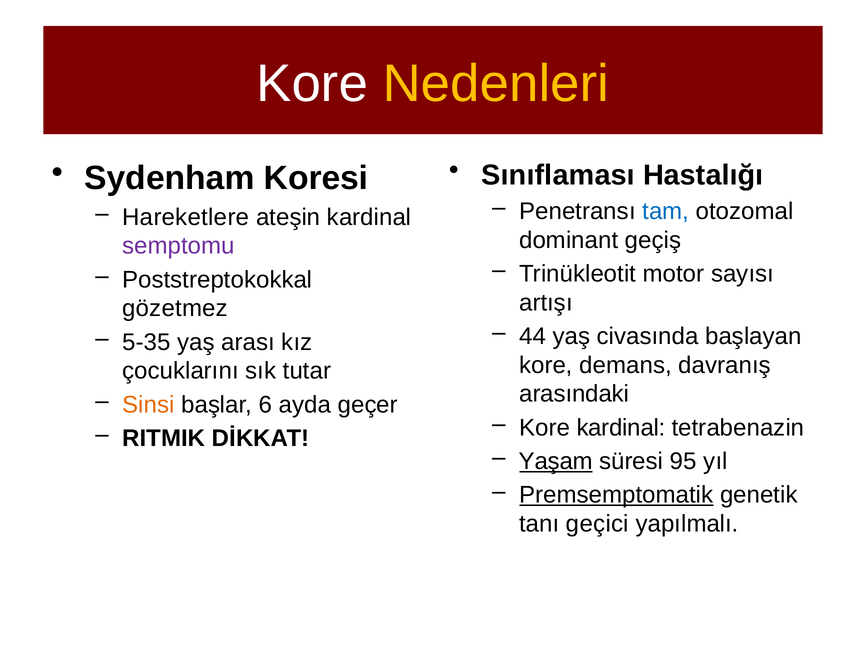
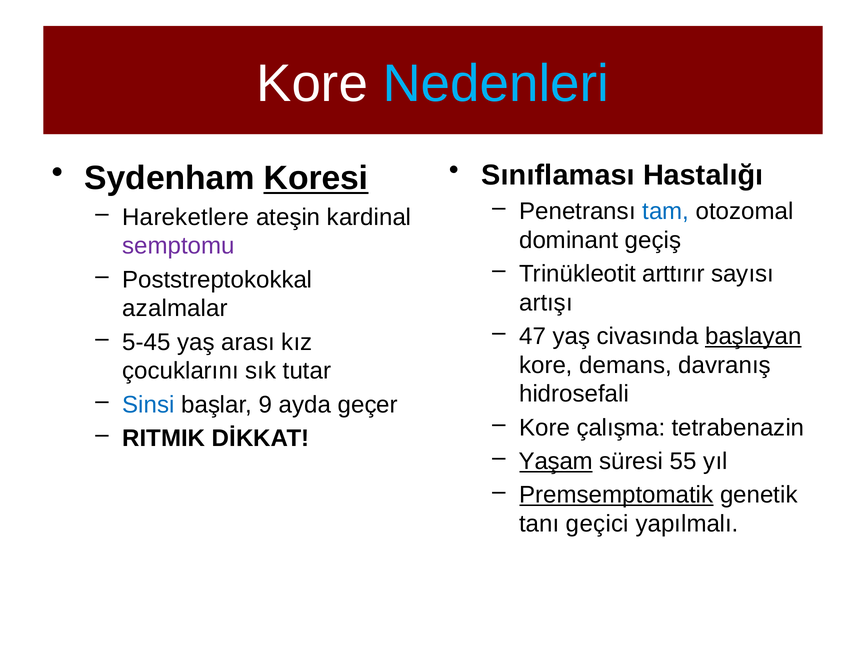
Nedenleri colour: yellow -> light blue (496, 84)
Koresi underline: none -> present (316, 178)
motor: motor -> arttırır (674, 274)
gözetmez: gözetmez -> azalmalar (175, 309)
44: 44 -> 47 (533, 337)
başlayan underline: none -> present (753, 337)
5-35: 5-35 -> 5-45 (146, 342)
arasındaki: arasındaki -> hidrosefali (574, 394)
Sinsi colour: orange -> blue (148, 405)
6: 6 -> 9 (265, 405)
Kore kardinal: kardinal -> çalışma (621, 428)
95: 95 -> 55 (683, 462)
